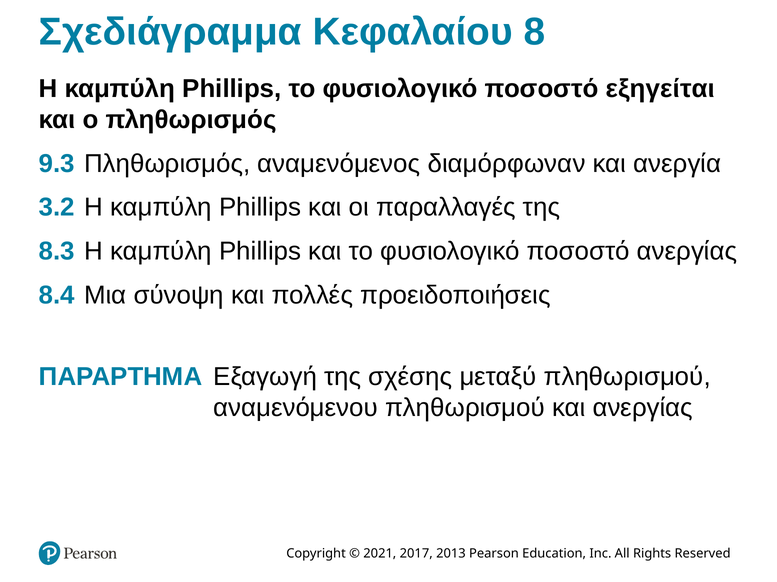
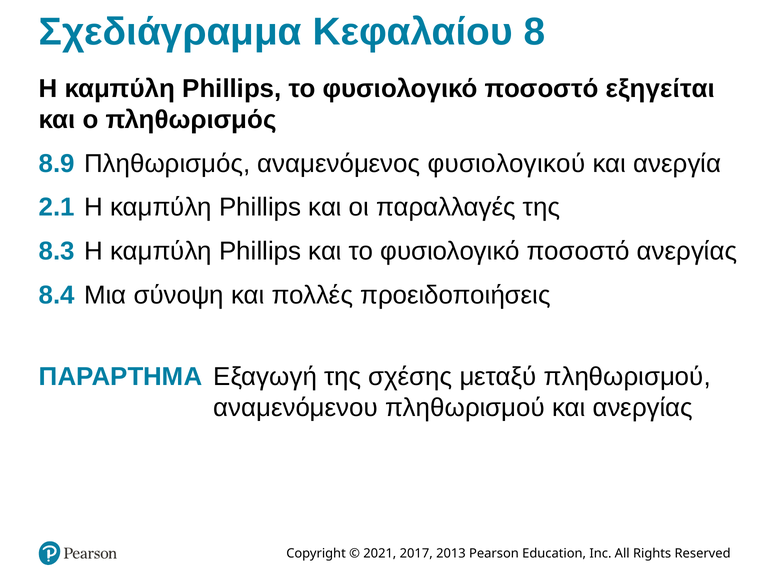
9.3: 9.3 -> 8.9 (57, 164)
διαμόρφωναν: διαμόρφωναν -> φυσιολογικού (506, 164)
3.2: 3.2 -> 2.1 (57, 208)
